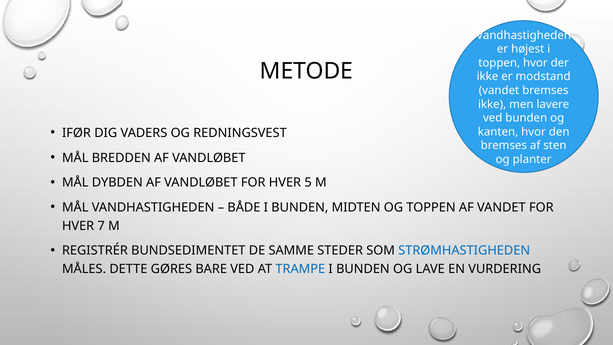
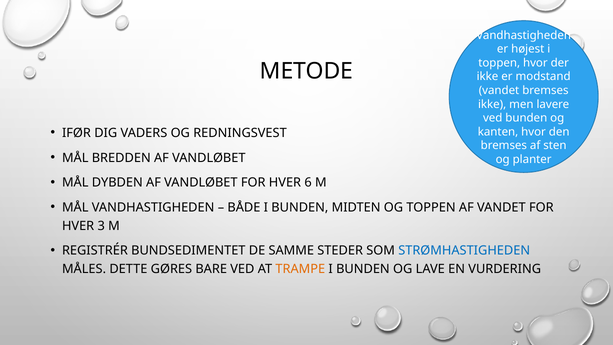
5: 5 -> 6 (308, 182)
7: 7 -> 3 (101, 226)
TRAMPE colour: blue -> orange (300, 269)
